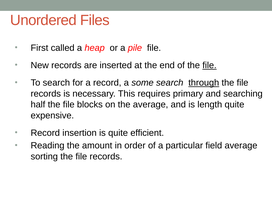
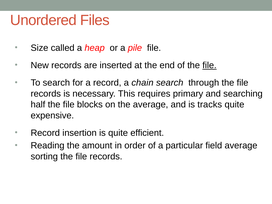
First: First -> Size (39, 48)
some: some -> chain (142, 83)
through underline: present -> none (204, 83)
length: length -> tracks (210, 105)
